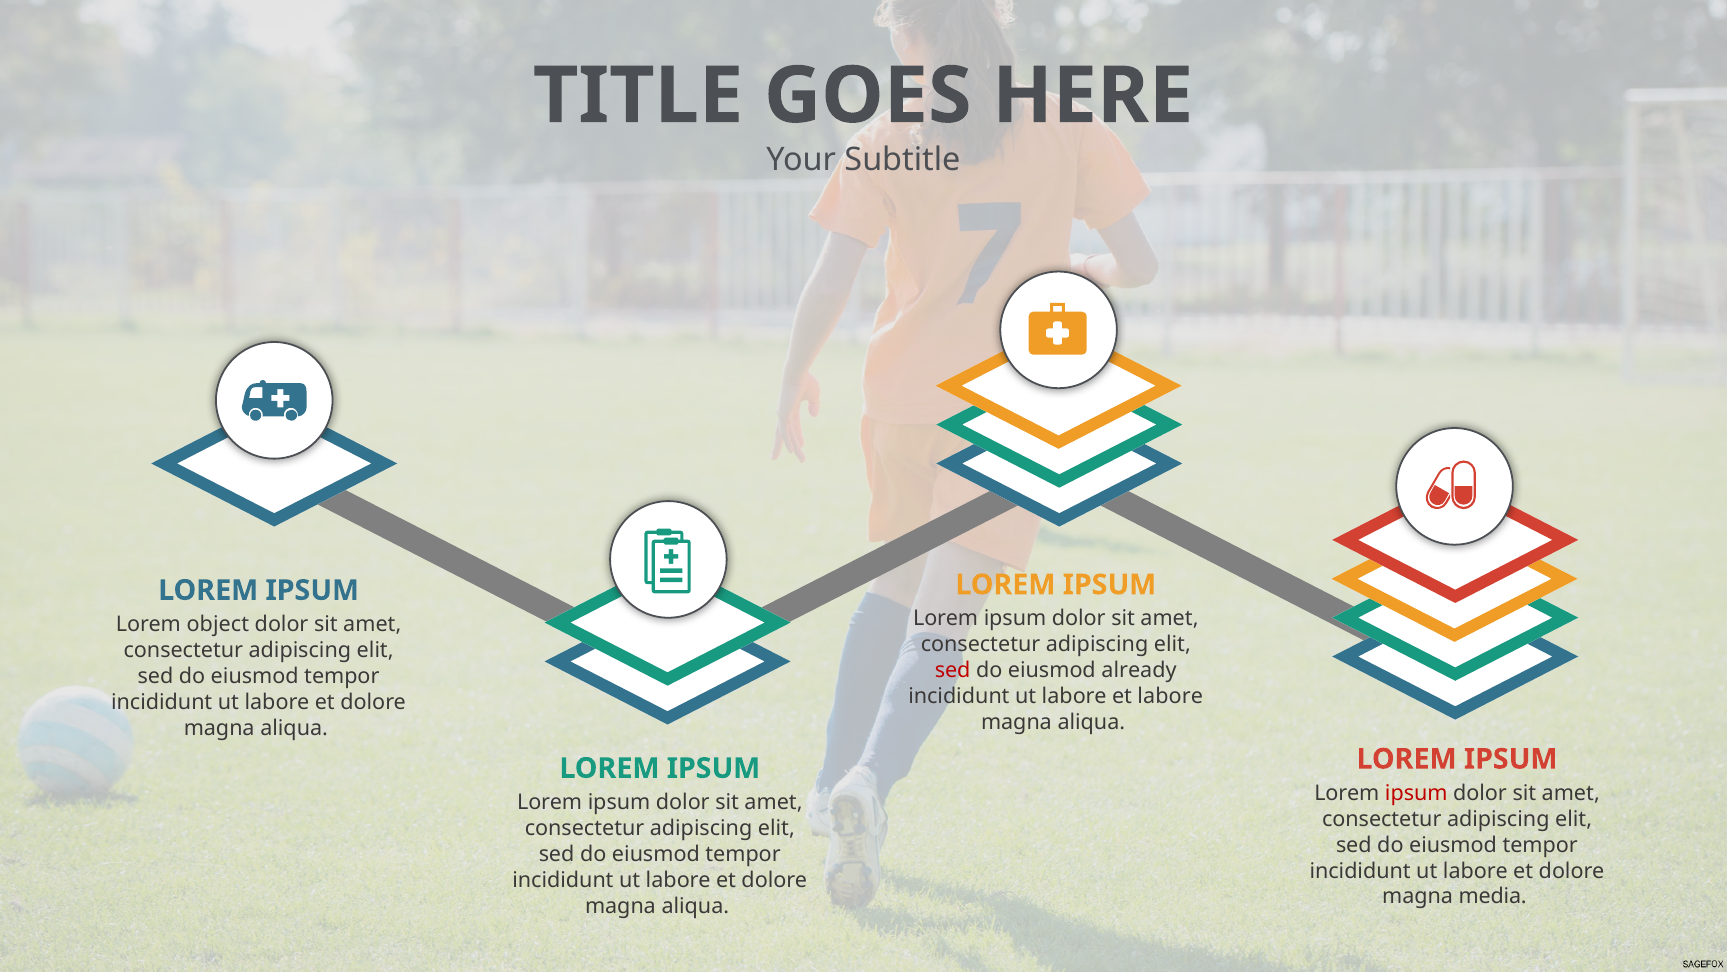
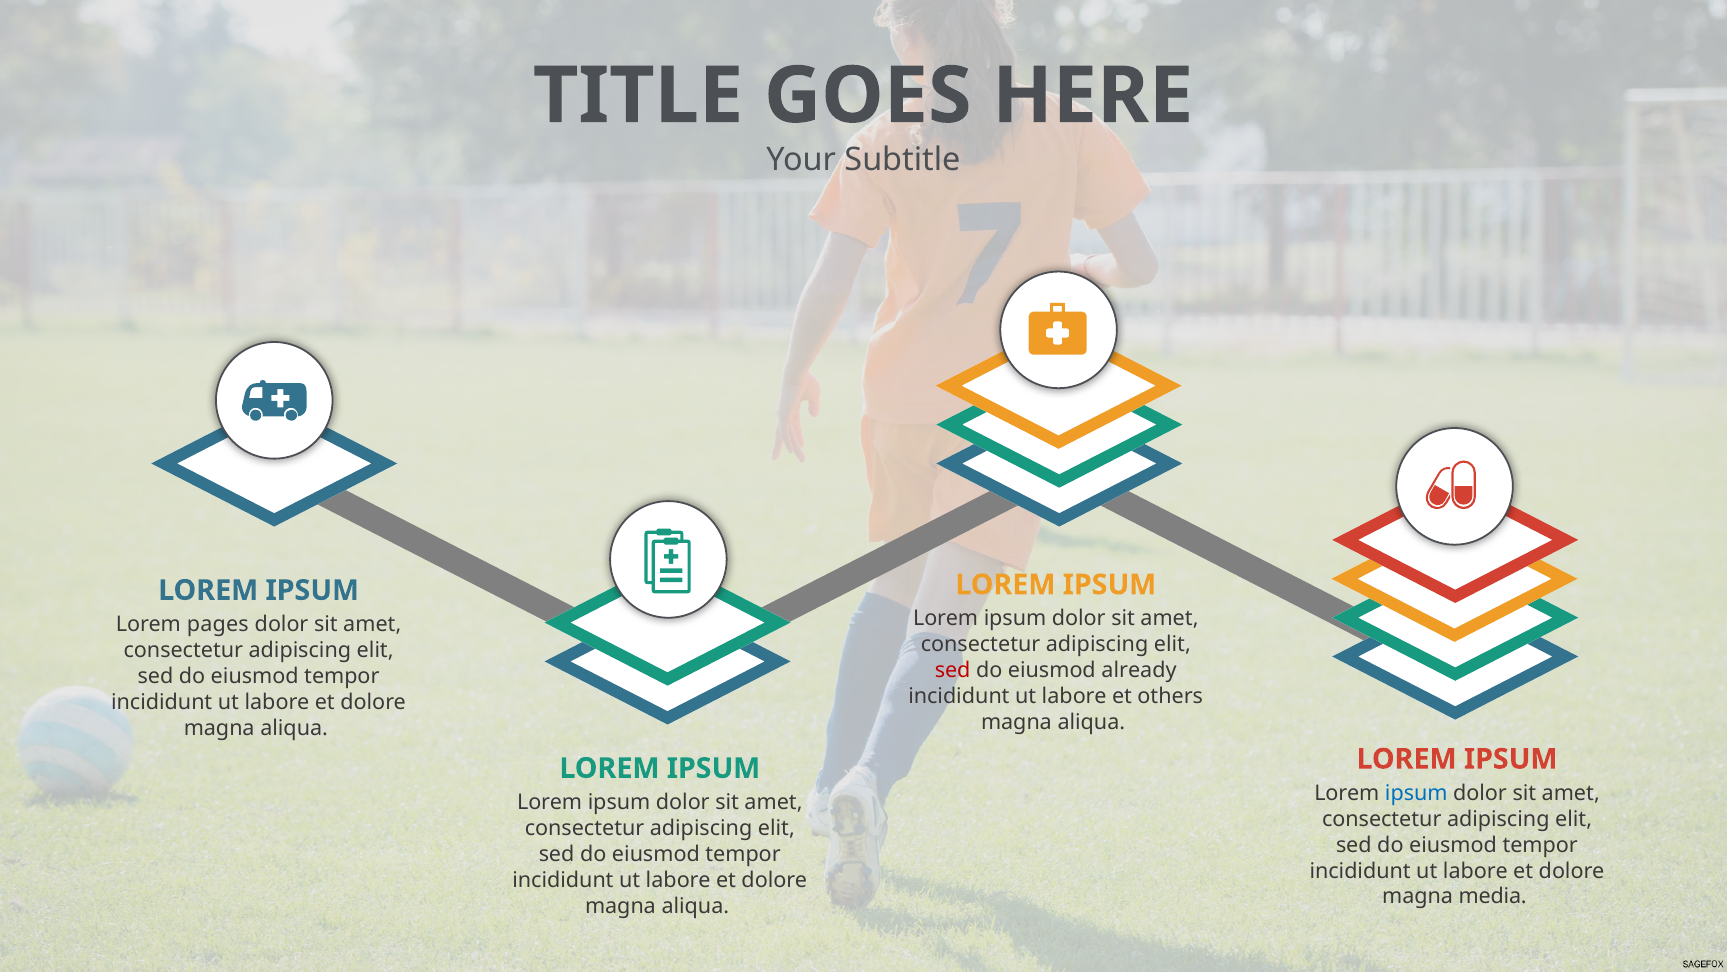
object: object -> pages (218, 624)
et labore: labore -> others (1170, 696)
ipsum colour: red -> blue (1416, 793)
